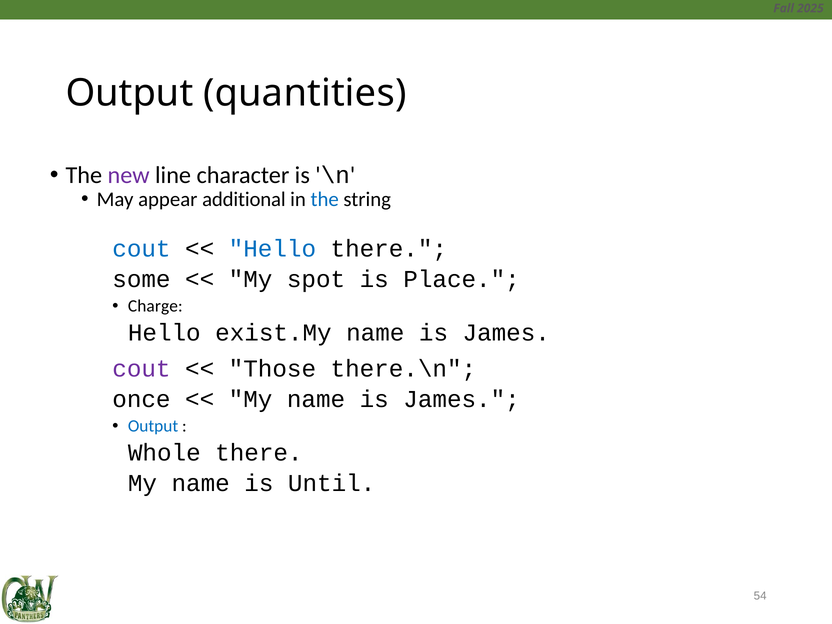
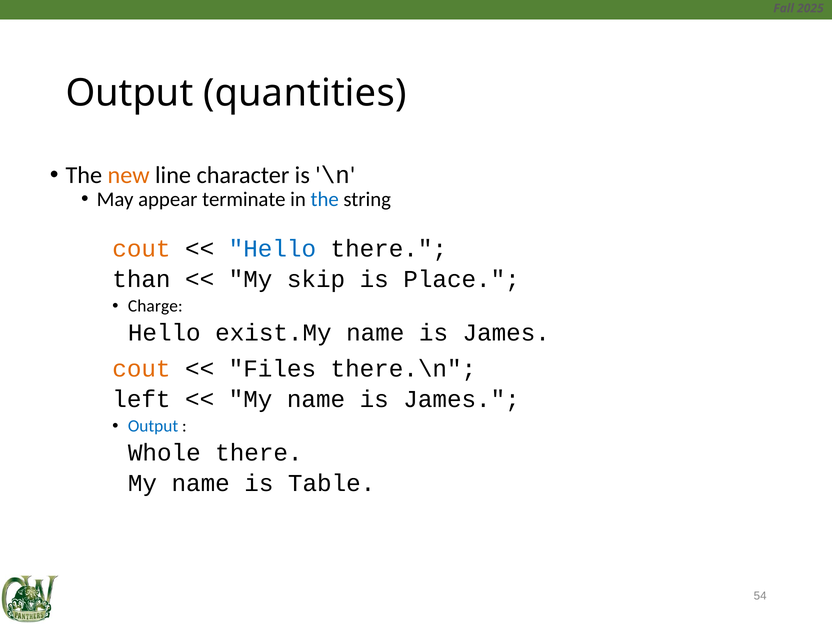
new colour: purple -> orange (129, 175)
additional: additional -> terminate (244, 199)
cout colour: blue -> orange (141, 249)
some: some -> than (141, 279)
spot: spot -> skip (316, 279)
cout colour: purple -> orange (141, 369)
Those: Those -> Files (272, 369)
once: once -> left (141, 399)
Until: Until -> Table (332, 483)
